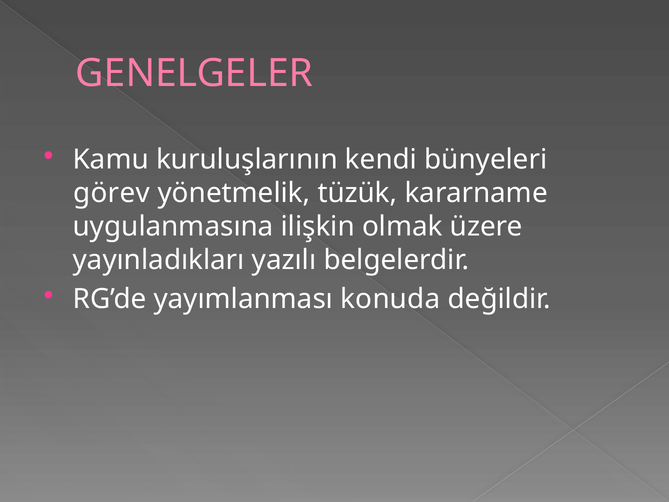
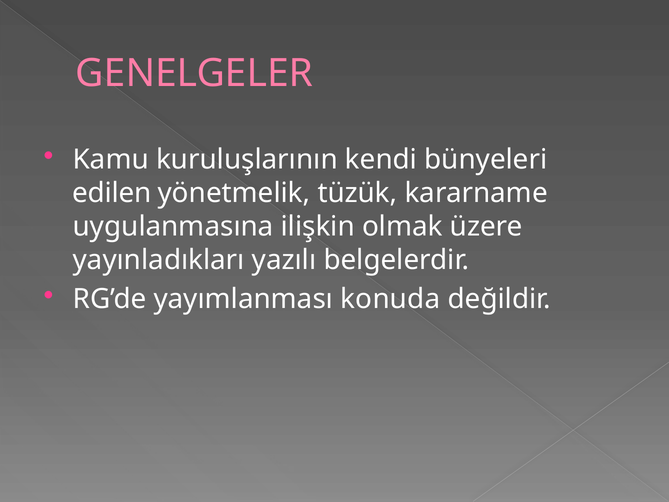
görev: görev -> edilen (112, 193)
